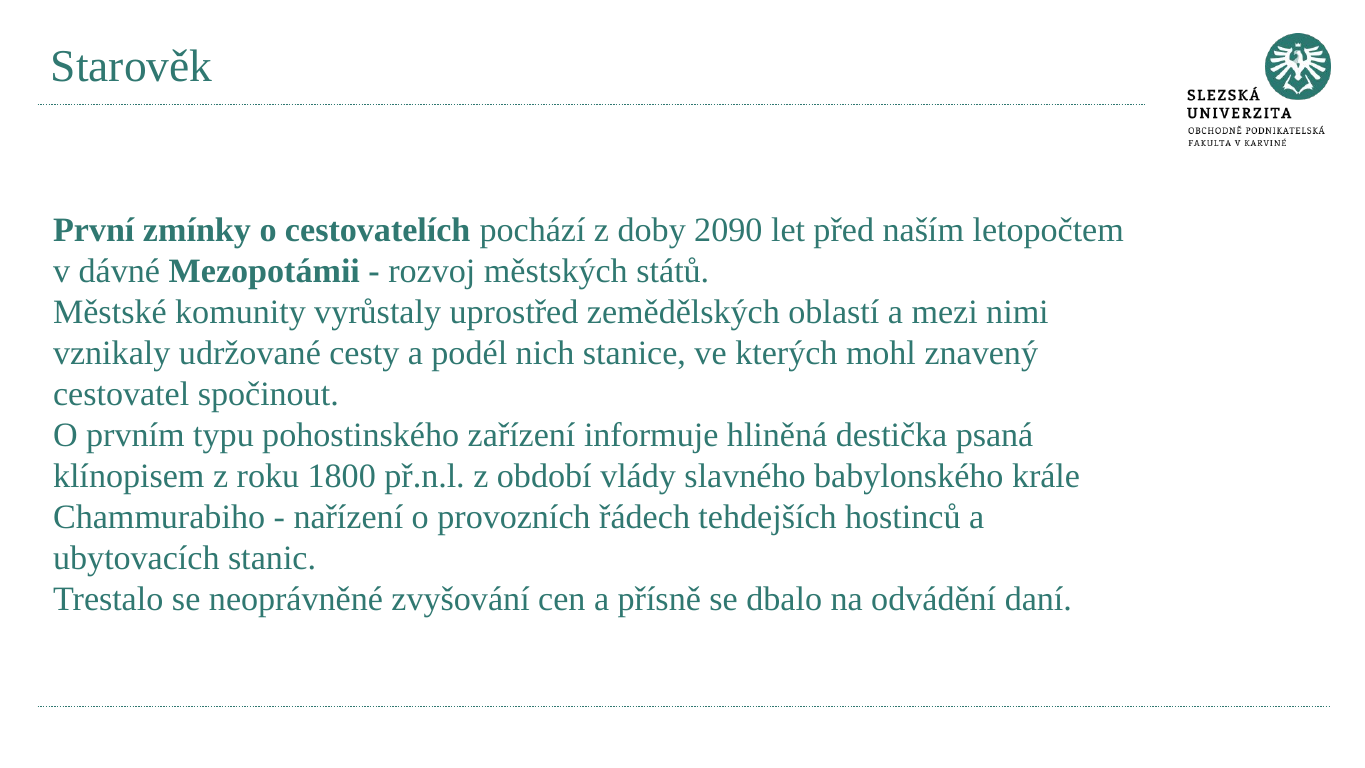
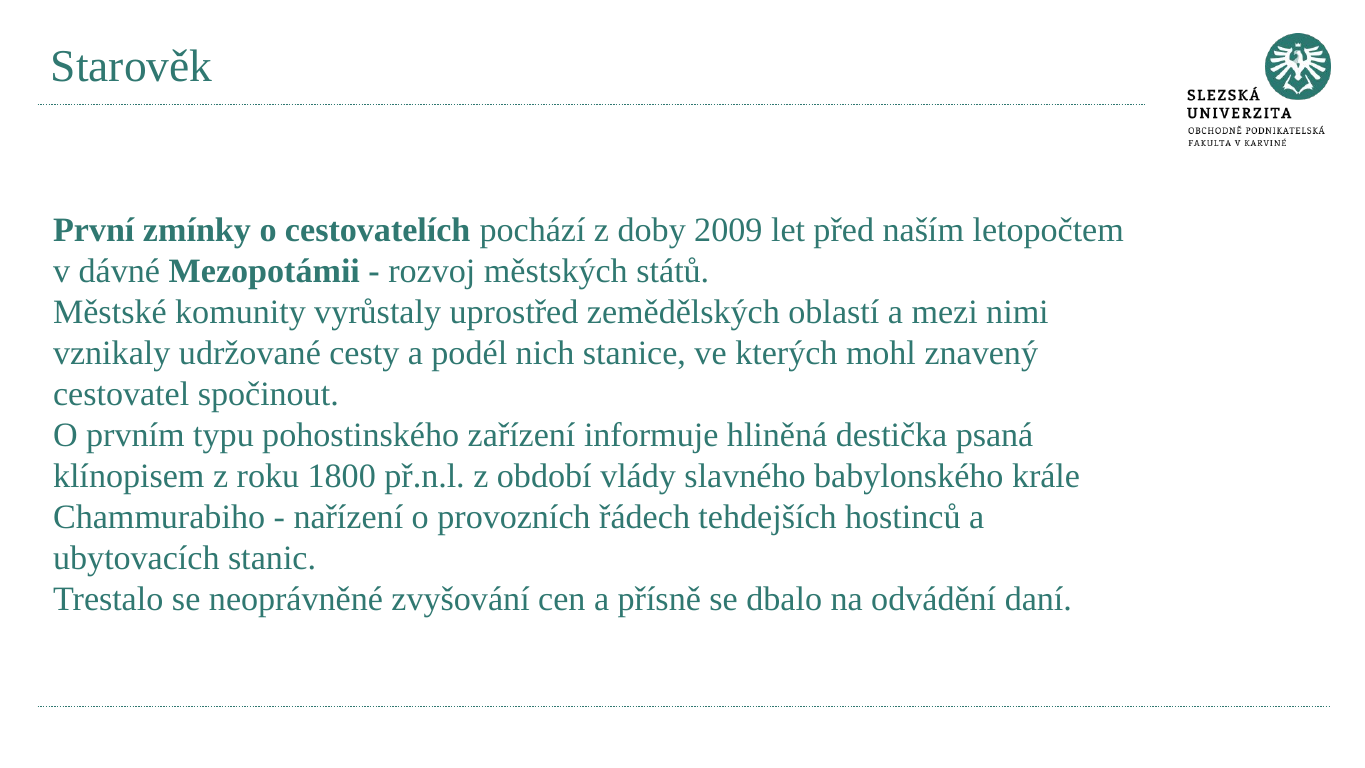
2090: 2090 -> 2009 (728, 231)
